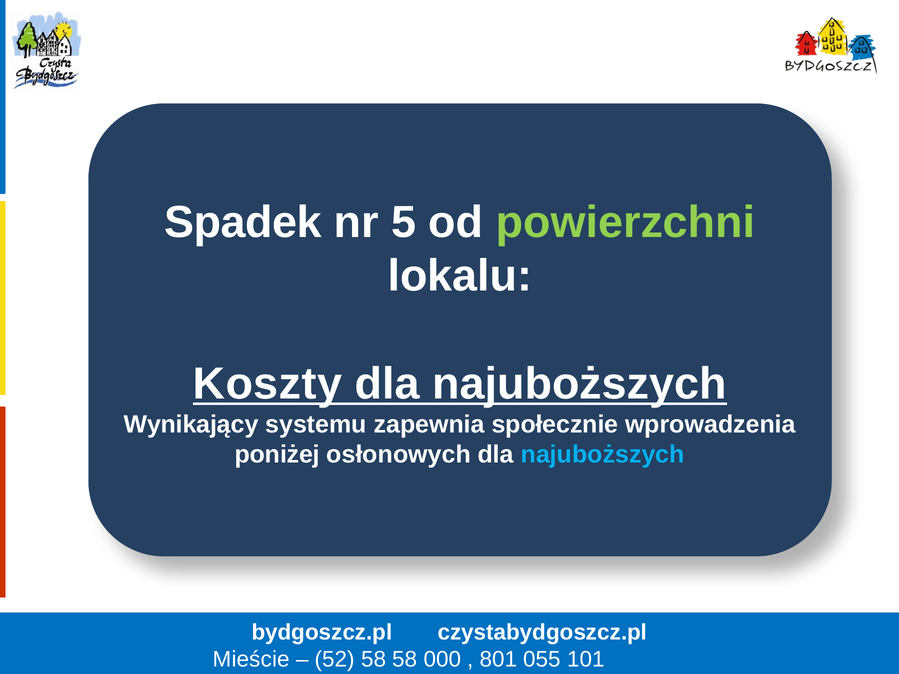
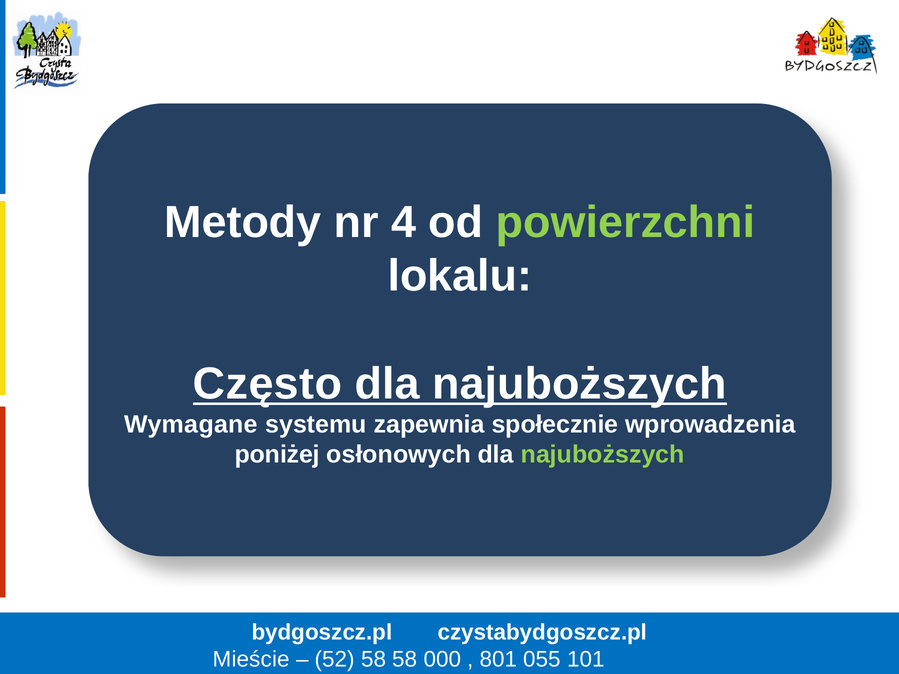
Spadek: Spadek -> Metody (243, 222)
5: 5 -> 4 (404, 222)
Koszty: Koszty -> Często (267, 384)
Wynikający: Wynikający -> Wymagane (191, 425)
najuboższych colour: light blue -> light green (603, 455)
